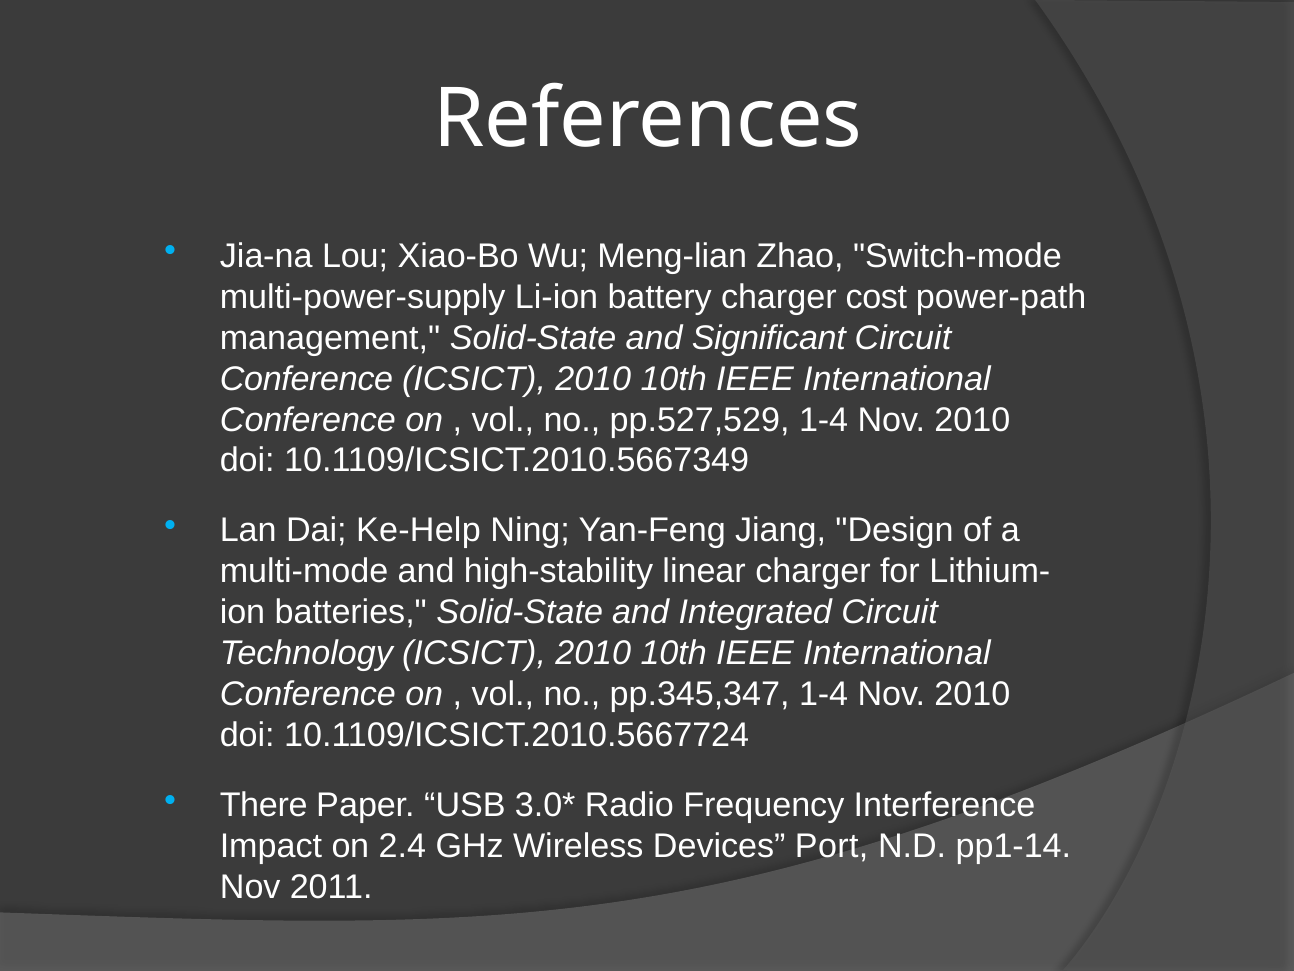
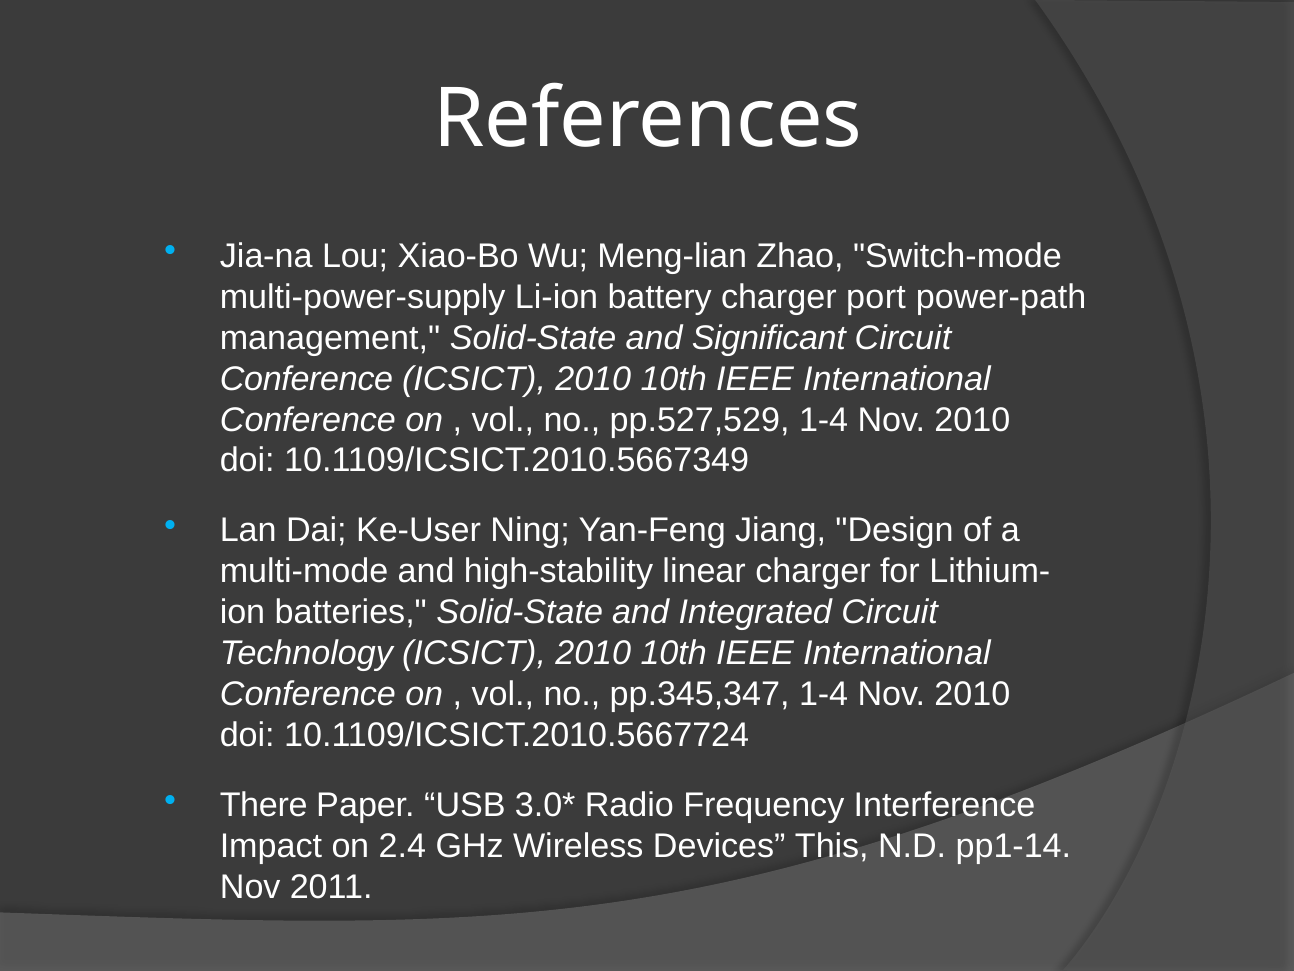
cost: cost -> port (876, 297)
Ke-Help: Ke-Help -> Ke-User (419, 530)
Port: Port -> This (832, 846)
